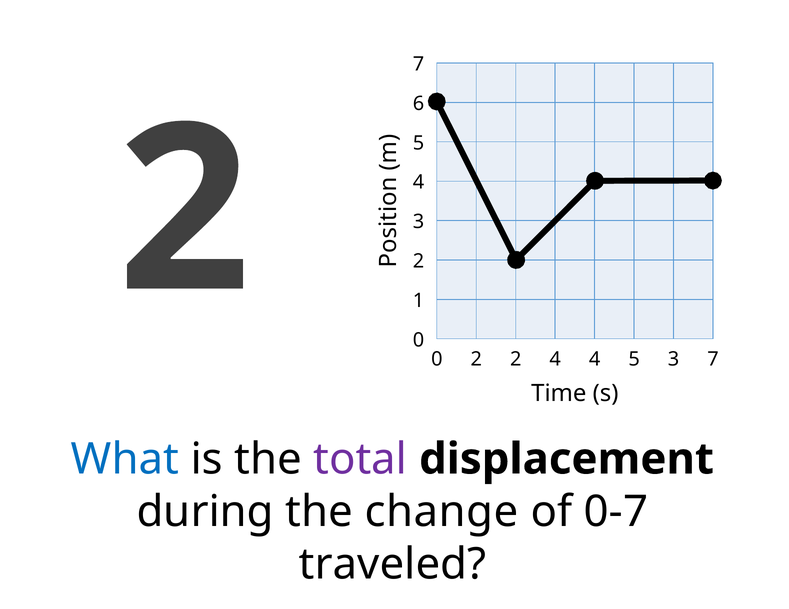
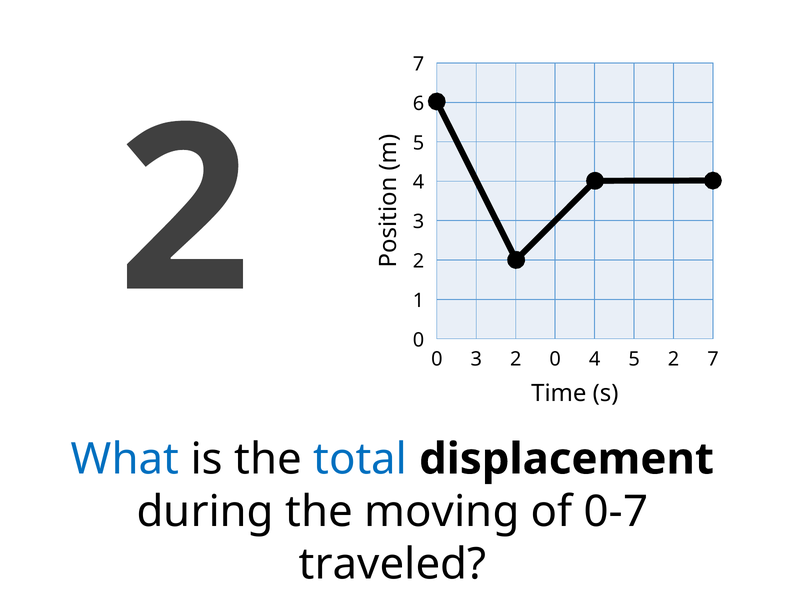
0 2: 2 -> 3 (476, 360)
4: 4 -> 0 (555, 360)
5 3: 3 -> 2 (674, 360)
total colour: purple -> blue (360, 460)
change: change -> moving (442, 512)
